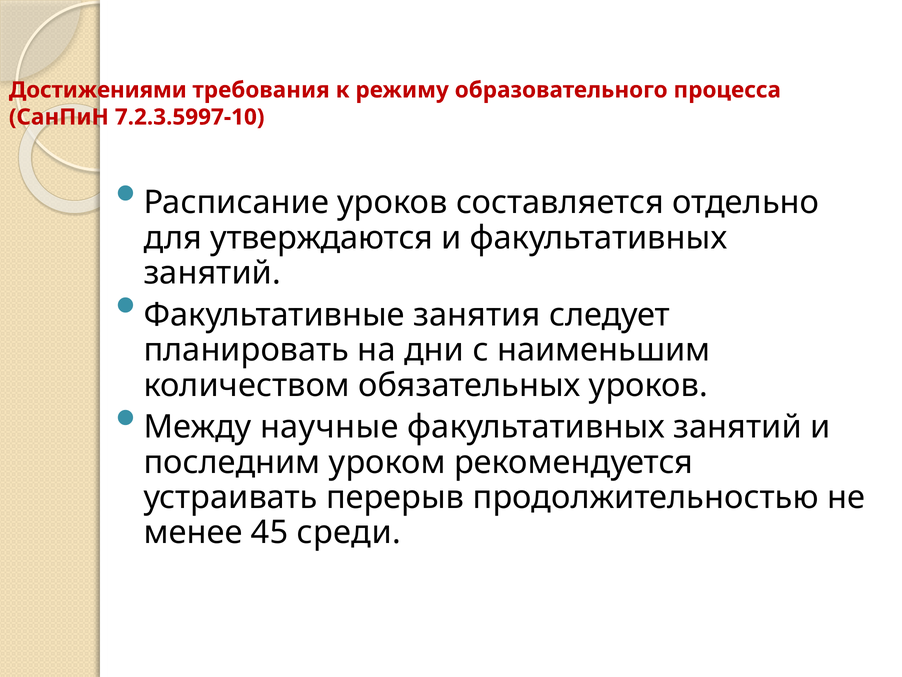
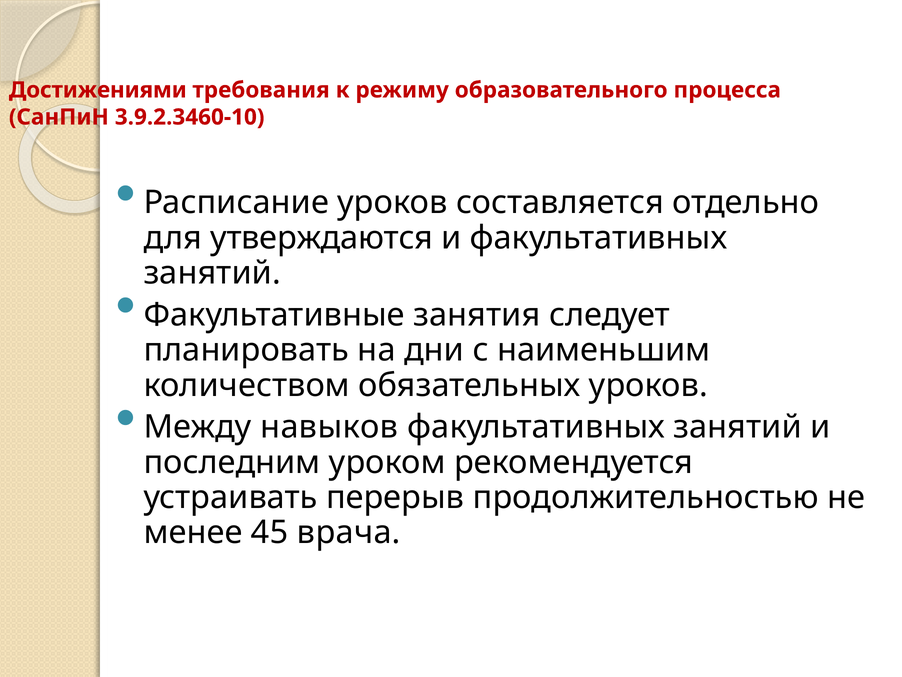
7.2.3.5997-10: 7.2.3.5997-10 -> 3.9.2.3460-10 (190, 117)
научные: научные -> навыков (329, 427)
среди: среди -> врача (349, 532)
